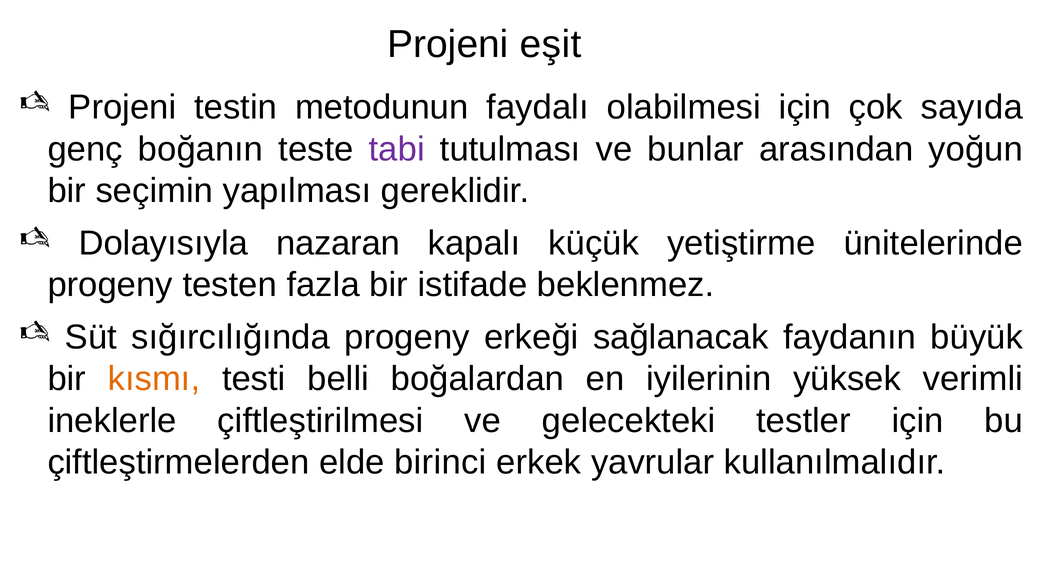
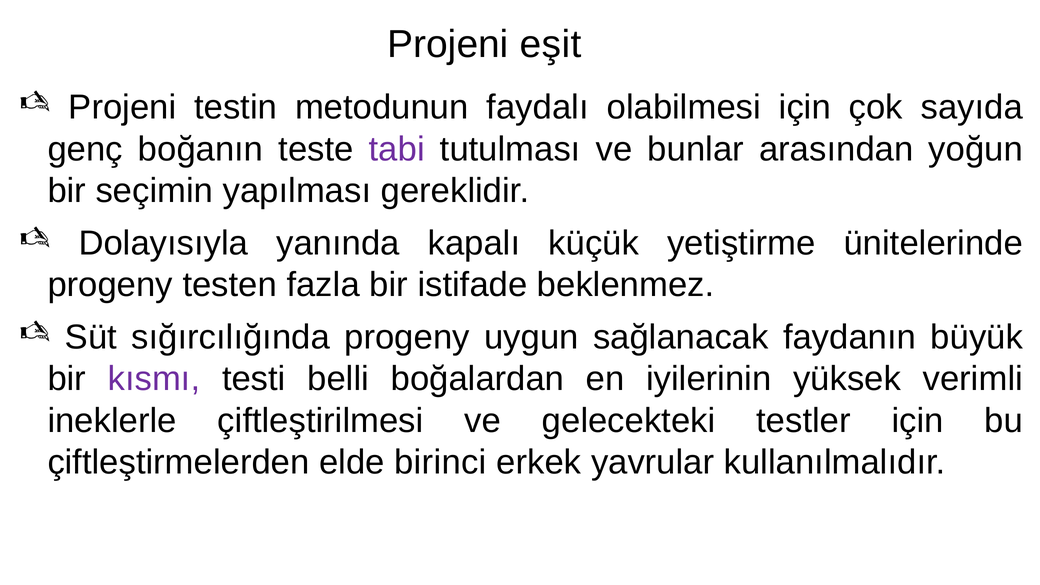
nazaran: nazaran -> yanında (338, 243)
erkeği: erkeği -> uygun (531, 337)
kısmı colour: orange -> purple (154, 379)
